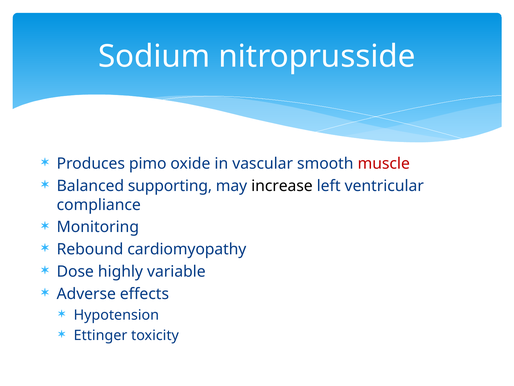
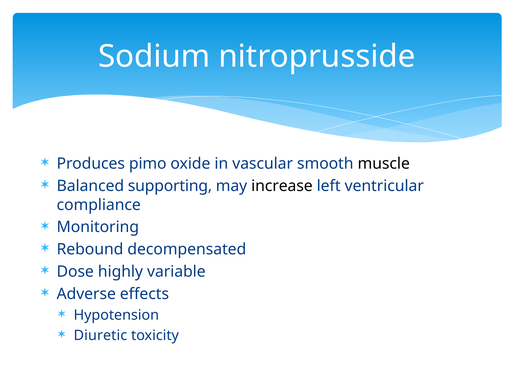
muscle colour: red -> black (384, 163)
cardiomyopathy: cardiomyopathy -> decompensated (187, 249)
Ettinger: Ettinger -> Diuretic (100, 335)
